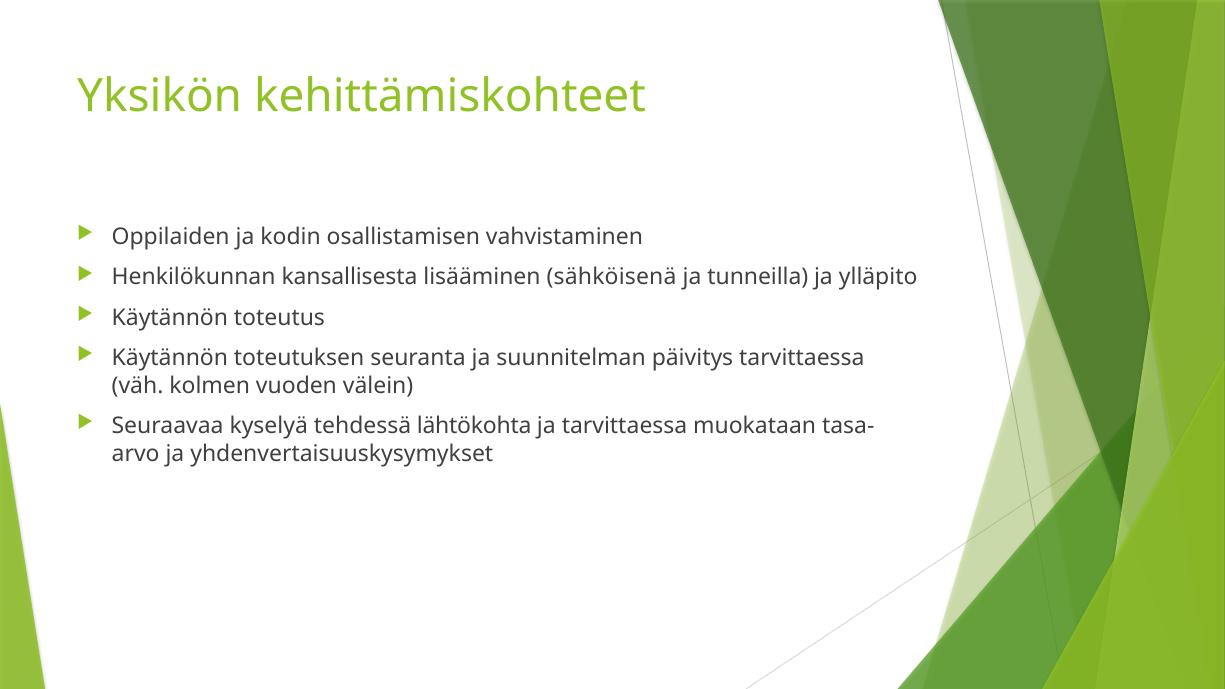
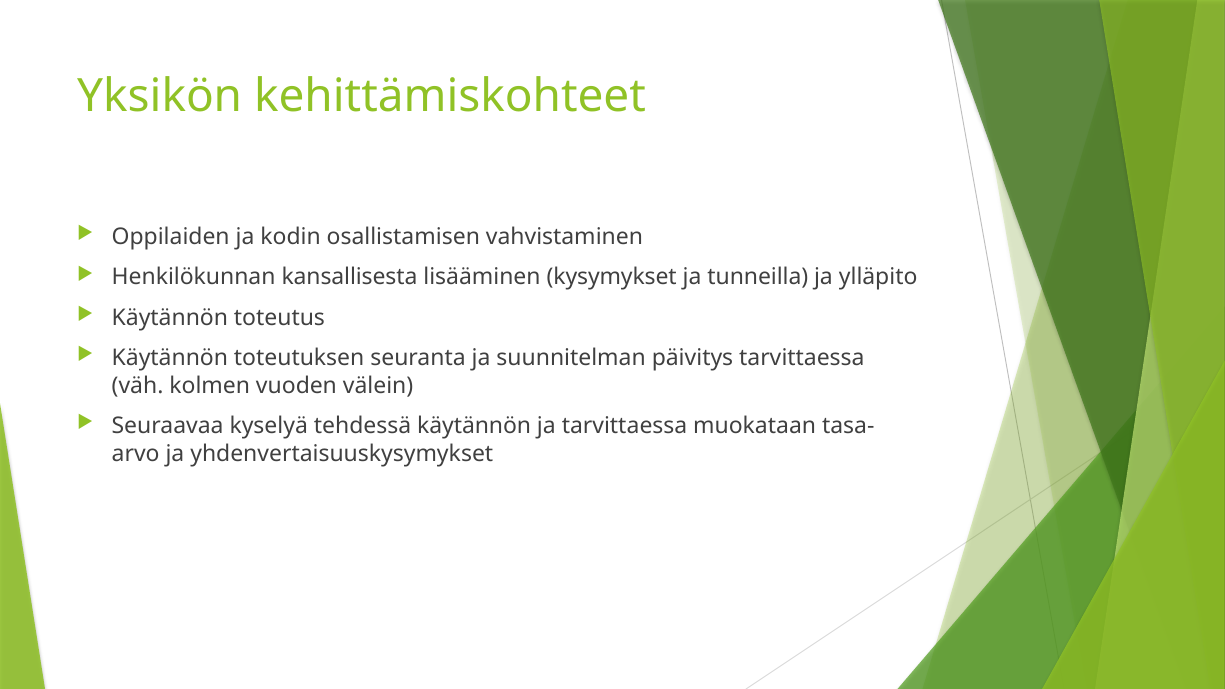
sähköisenä: sähköisenä -> kysymykset (612, 277)
tehdessä lähtökohta: lähtökohta -> käytännön (474, 426)
